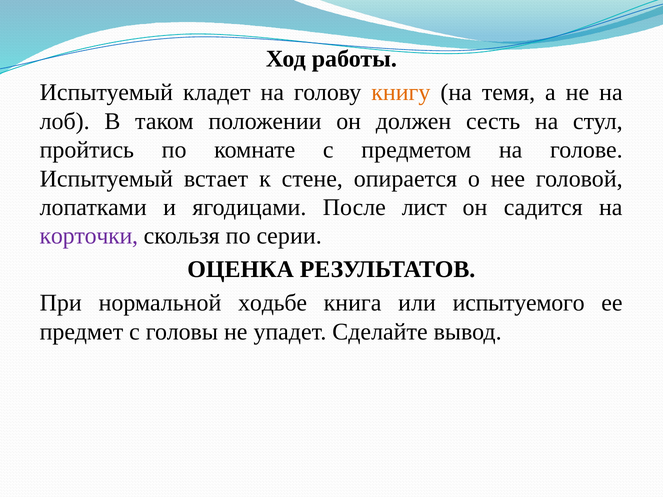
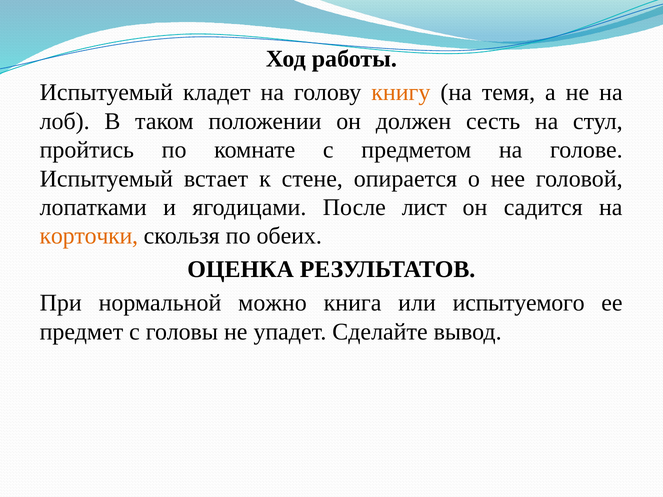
корточки colour: purple -> orange (89, 236)
серии: серии -> обеих (289, 236)
ходьбе: ходьбе -> можно (273, 303)
